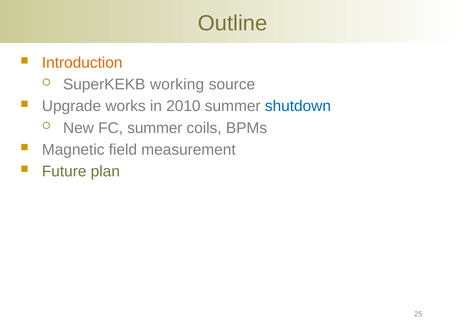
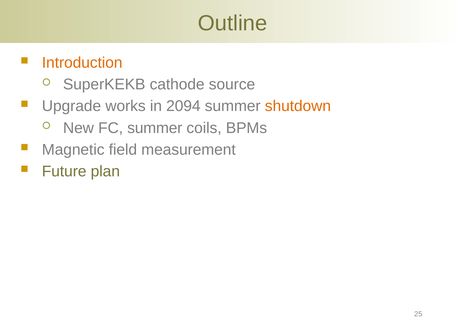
working: working -> cathode (177, 84)
2010: 2010 -> 2094 (183, 106)
shutdown colour: blue -> orange (298, 106)
